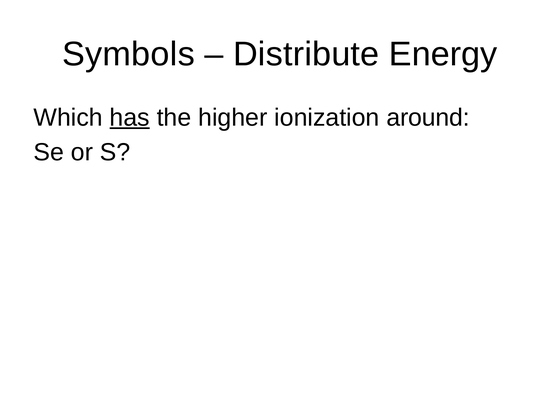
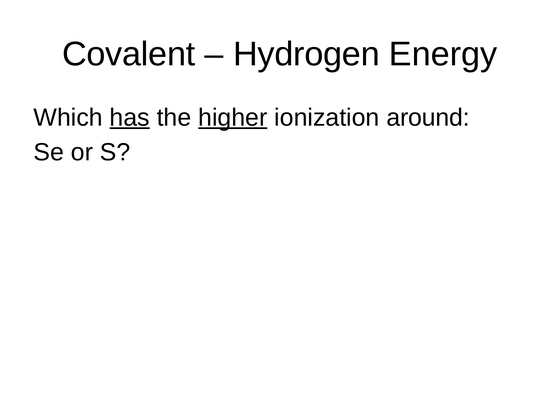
Symbols: Symbols -> Covalent (129, 54)
Distribute: Distribute -> Hydrogen (306, 54)
higher underline: none -> present (233, 117)
